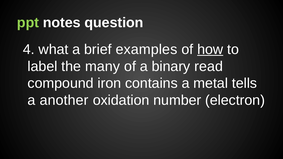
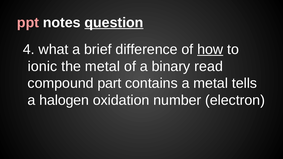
ppt colour: light green -> pink (28, 23)
question underline: none -> present (114, 23)
examples: examples -> difference (147, 49)
label: label -> ionic (42, 66)
the many: many -> metal (103, 66)
iron: iron -> part (109, 83)
another: another -> halogen (64, 100)
